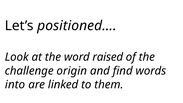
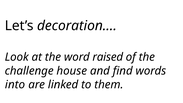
positioned…: positioned… -> decoration… (77, 26)
origin: origin -> house (72, 71)
